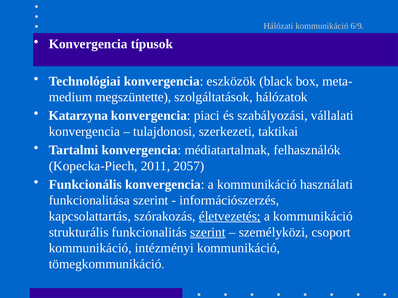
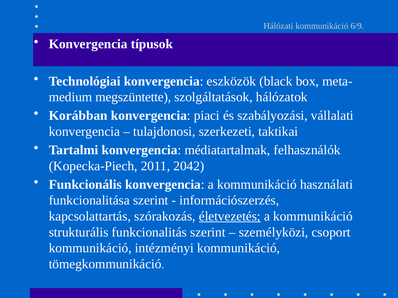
Katarzyna: Katarzyna -> Korábban (78, 116)
2057: 2057 -> 2042 (189, 166)
szerint underline: present -> none (208, 233)
